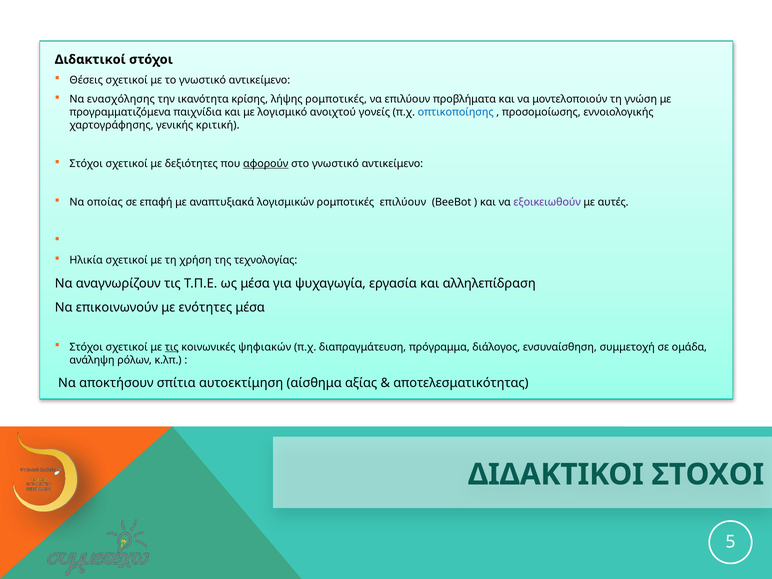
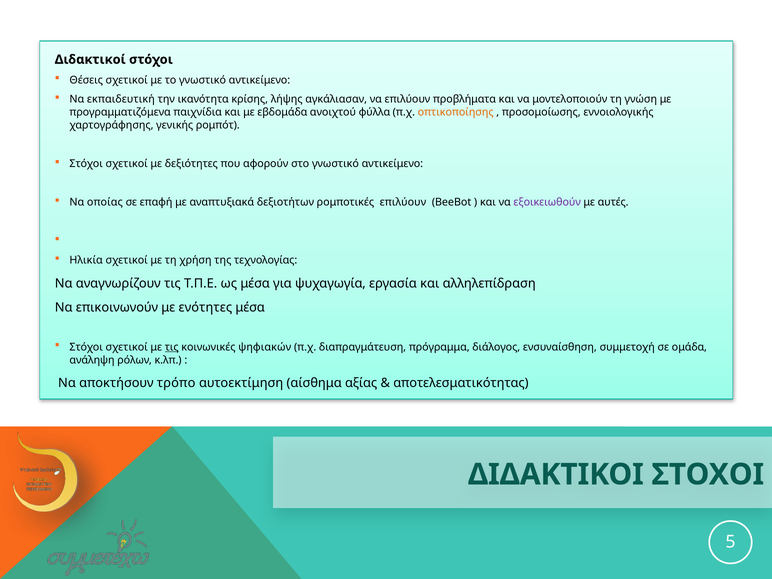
ενασχόλησης: ενασχόλησης -> εκπαιδευτική (121, 99)
λήψης ρομποτικές: ρομποτικές -> αγκάλιασαν (336, 99)
λογισμικό: λογισμικό -> εβδομάδα (282, 112)
γονείς: γονείς -> φύλλα (374, 112)
οπτικοποίησης colour: blue -> orange (456, 112)
κριτική: κριτική -> ρομπότ (218, 125)
αφορούν underline: present -> none (266, 164)
λογισμικών: λογισμικών -> δεξιοτήτων (286, 202)
σπίτια: σπίτια -> τρόπο (176, 383)
